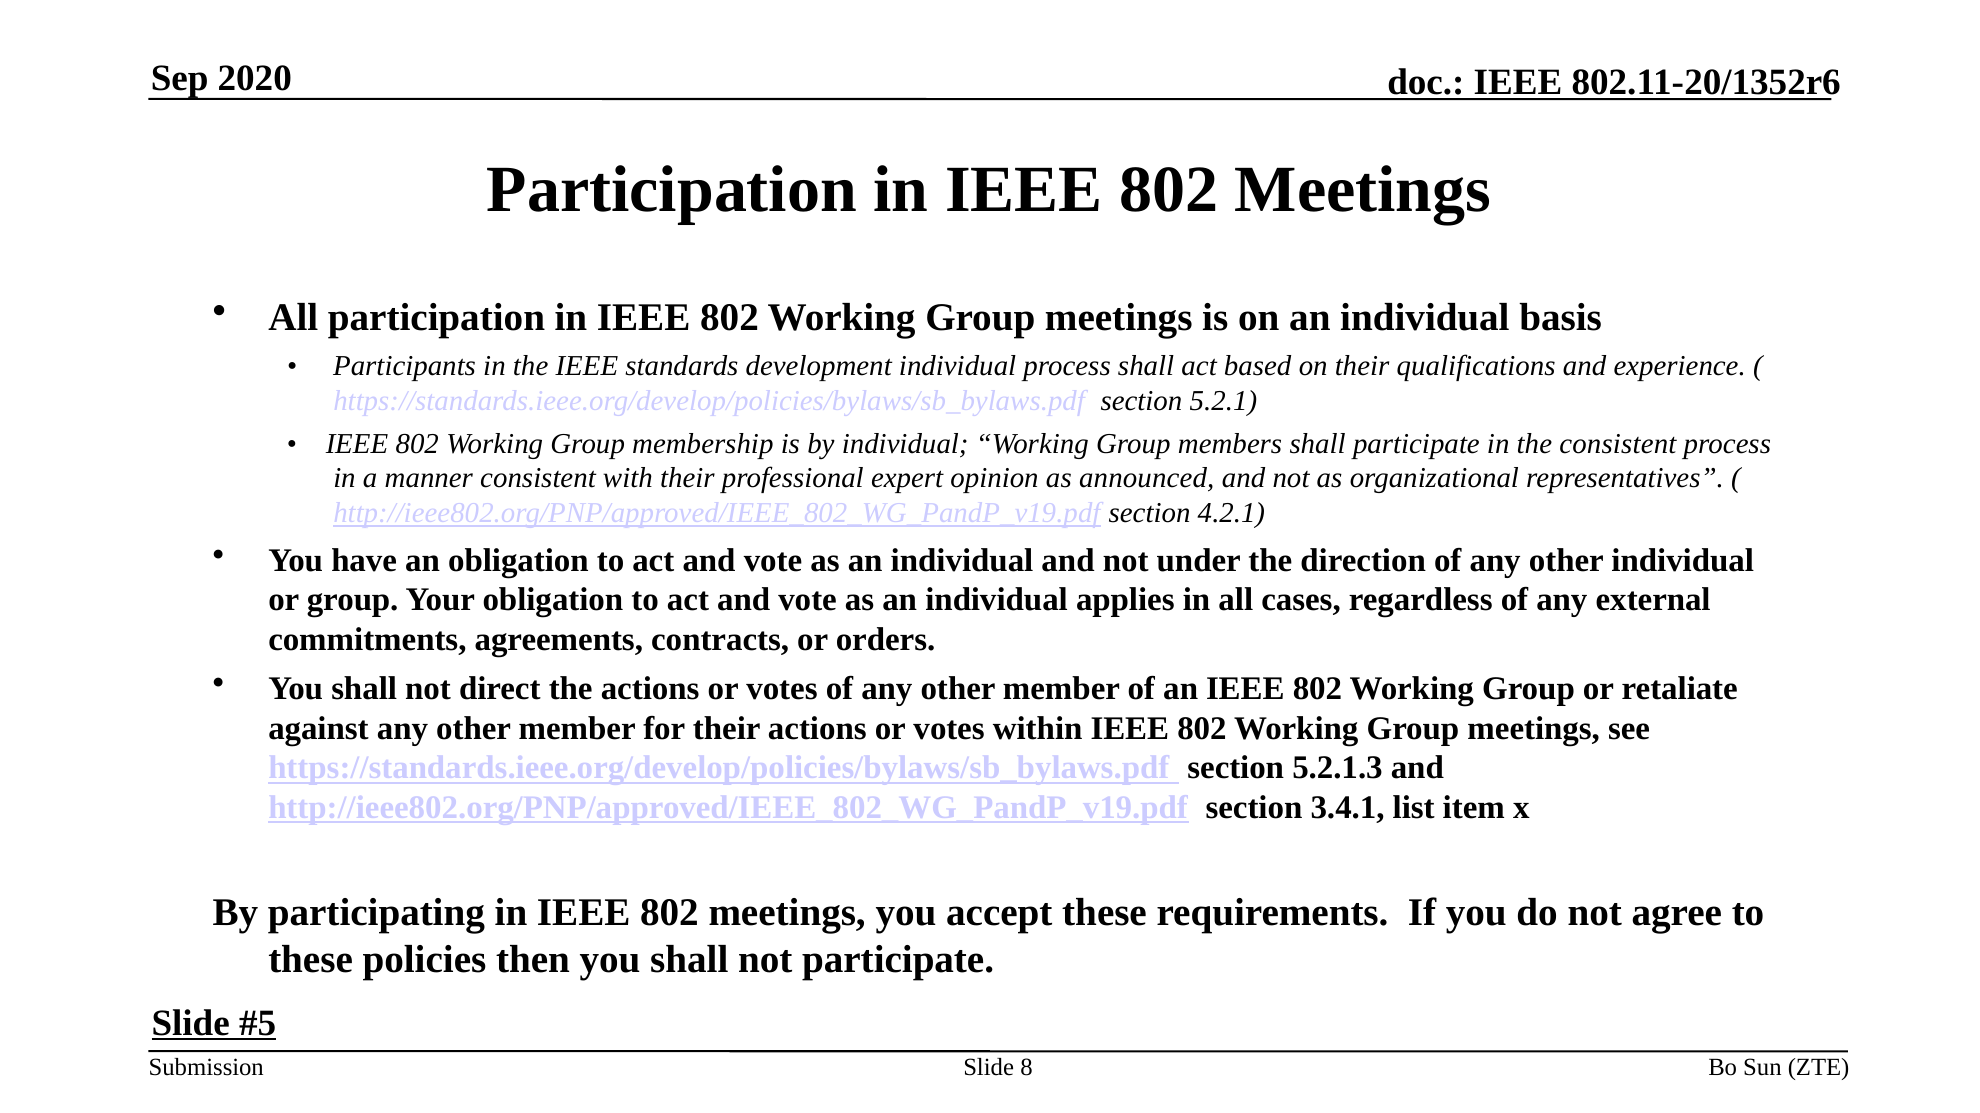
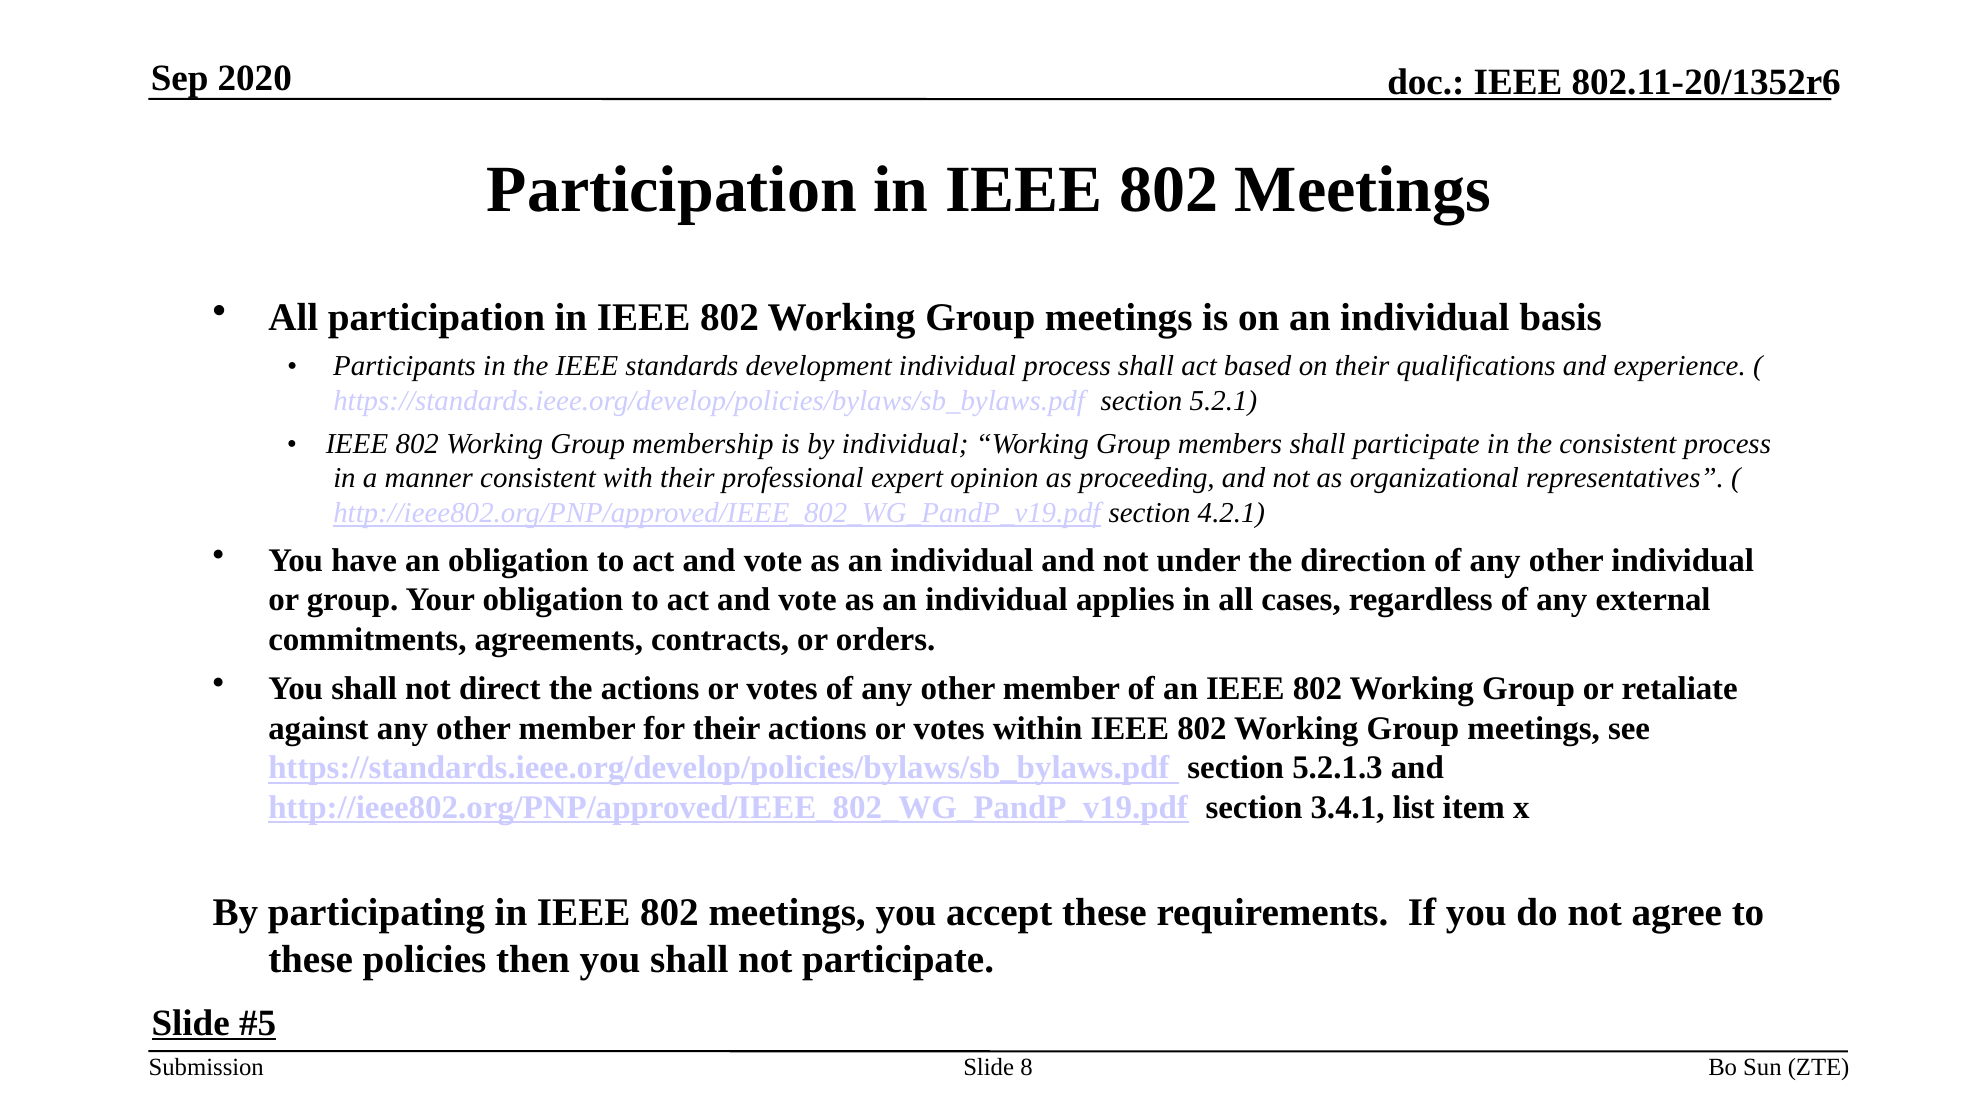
announced: announced -> proceeding (1147, 479)
